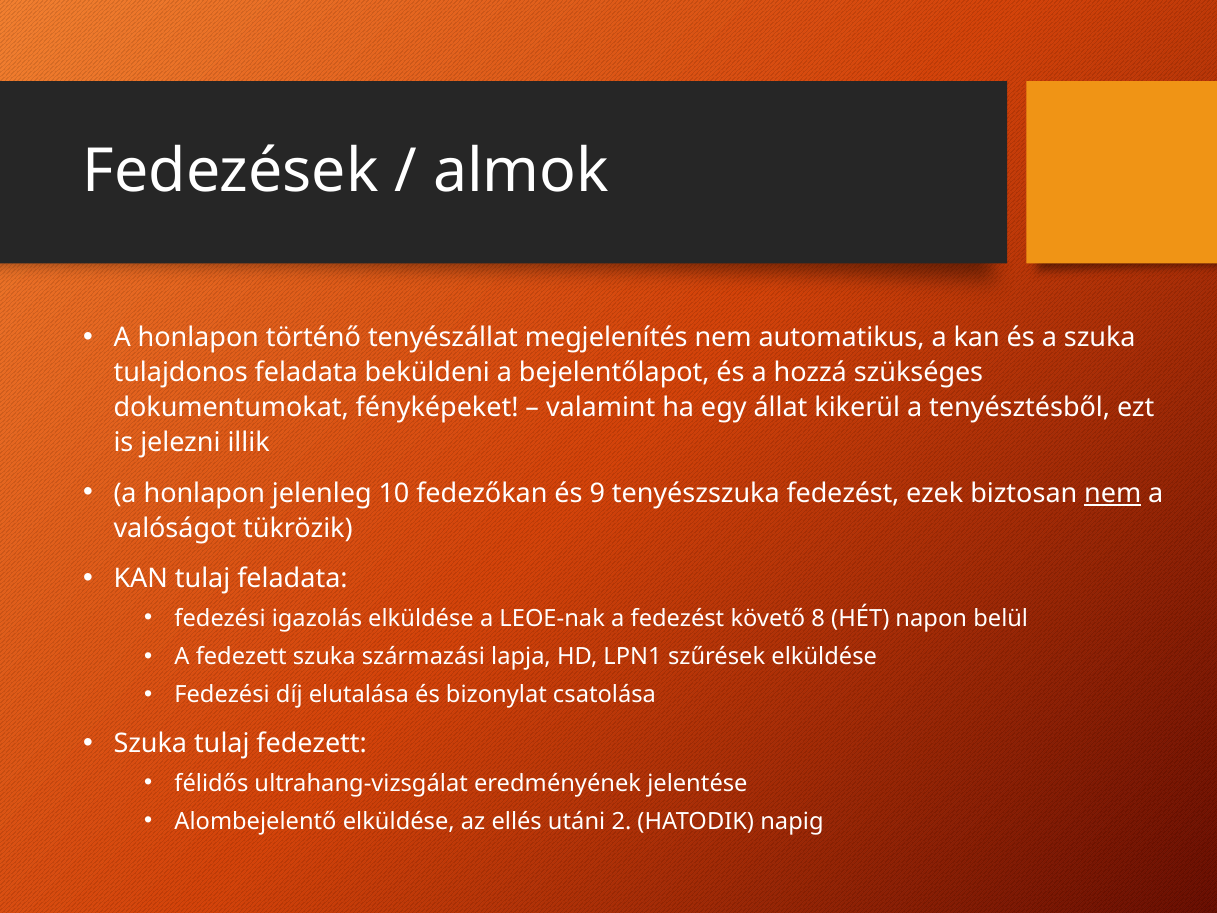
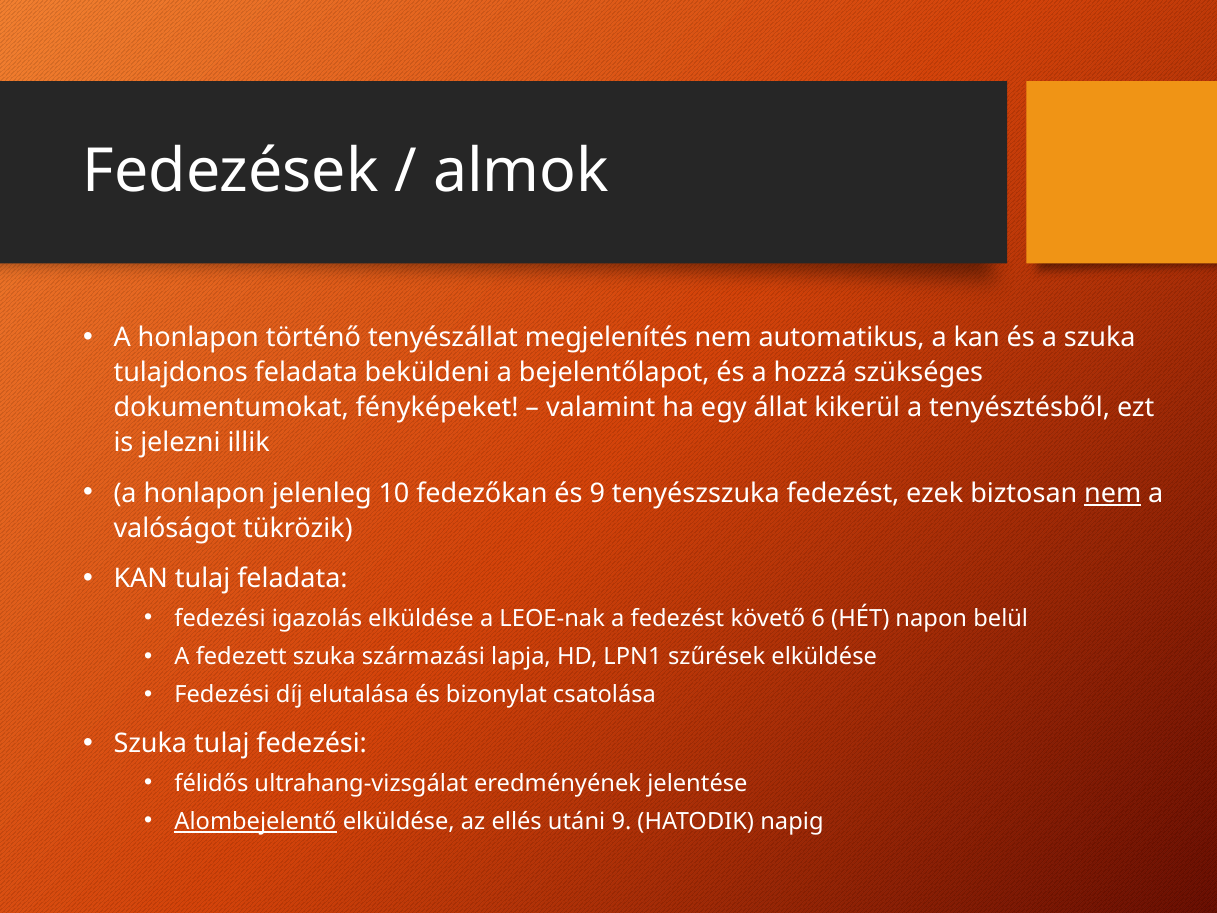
8: 8 -> 6 (818, 618)
tulaj fedezett: fedezett -> fedezési (312, 743)
Alombejelentő underline: none -> present (255, 821)
utáni 2: 2 -> 9 (621, 821)
